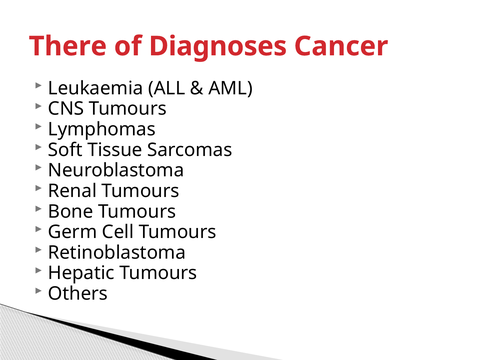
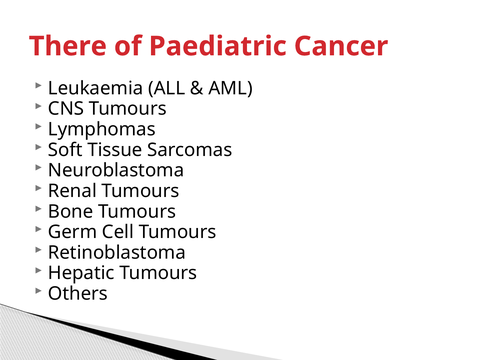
Diagnoses: Diagnoses -> Paediatric (218, 46)
